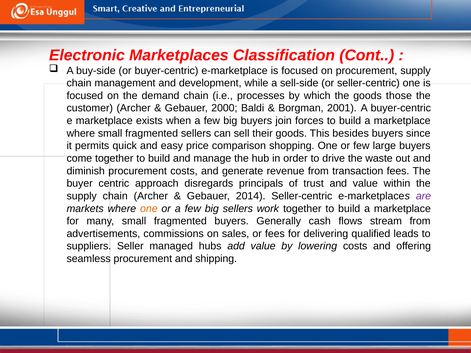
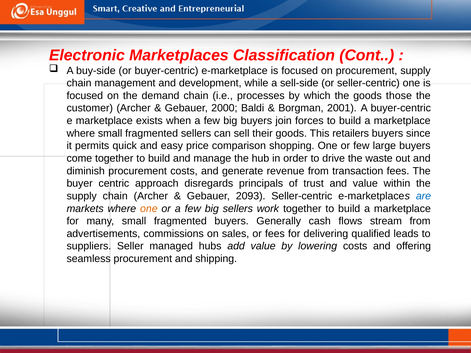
besides: besides -> retailers (351, 133)
2014: 2014 -> 2093 (251, 196)
are colour: purple -> blue (423, 196)
